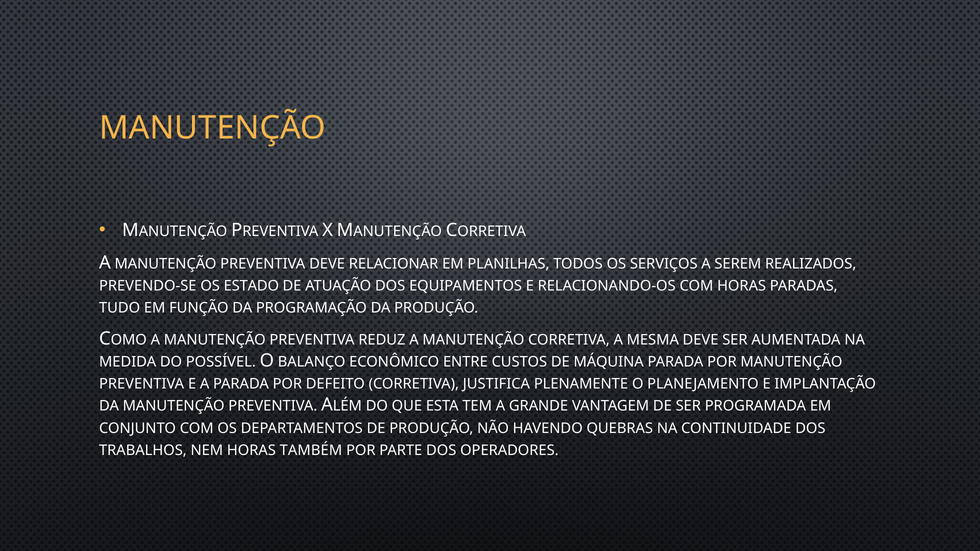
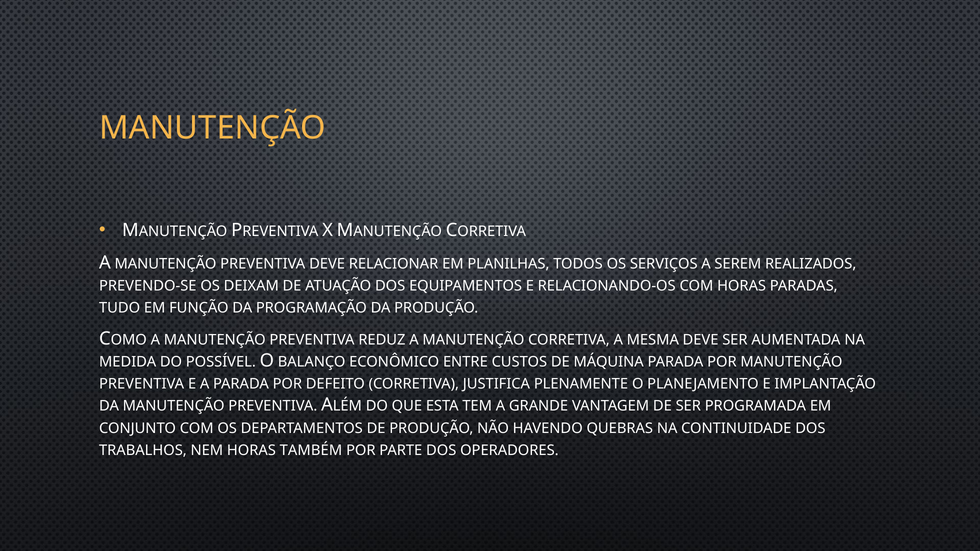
ESTADO: ESTADO -> DEIXAM (251, 286)
